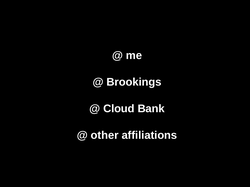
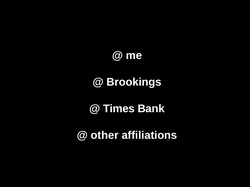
Cloud: Cloud -> Times (119, 109)
